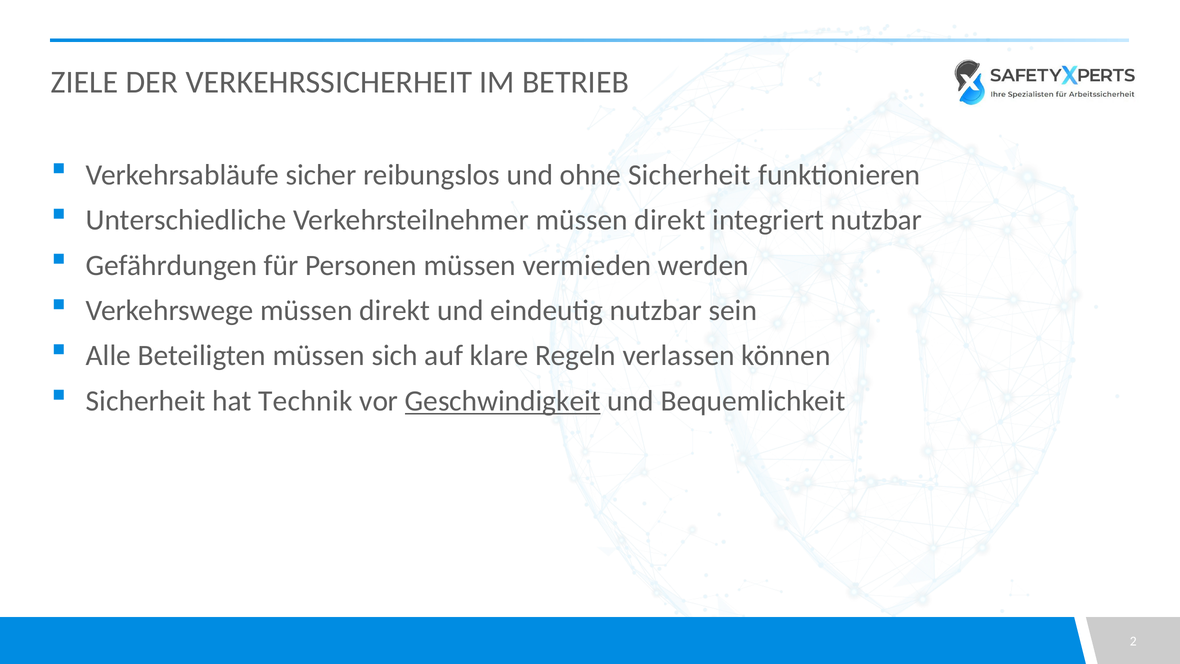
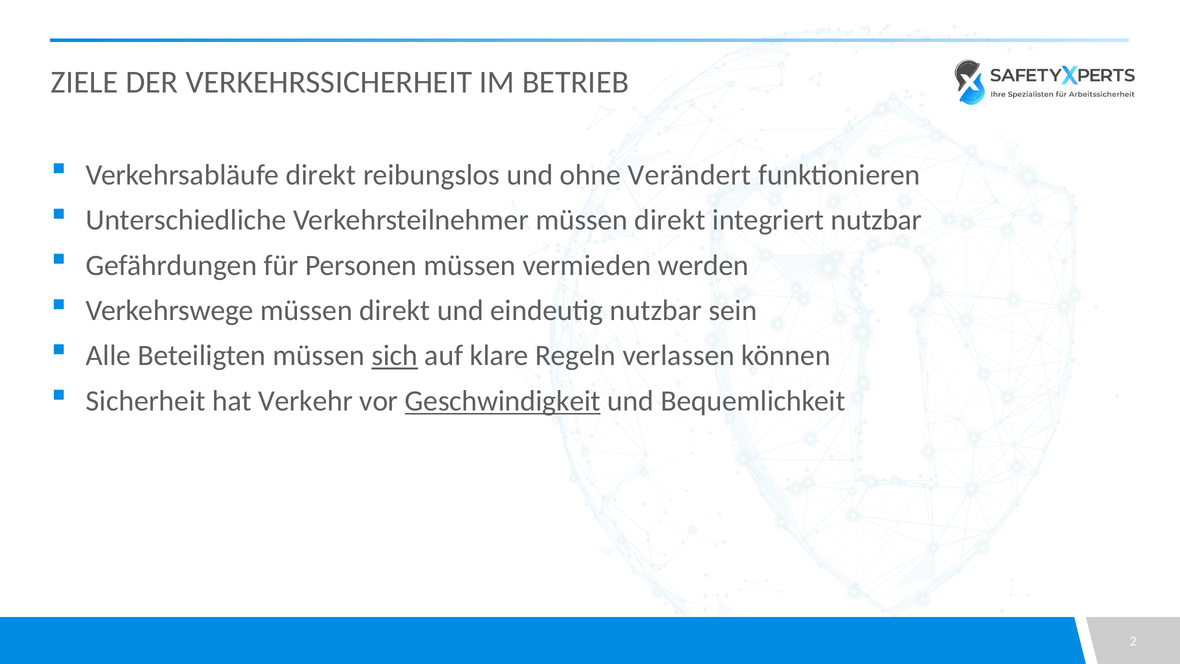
Verkehrsabläufe sicher: sicher -> direkt (321, 175)
ohne Sicherheit: Sicherheit -> Verändert (689, 175)
sich underline: none -> present (395, 356)
Technik: Technik -> Verkehr (306, 401)
